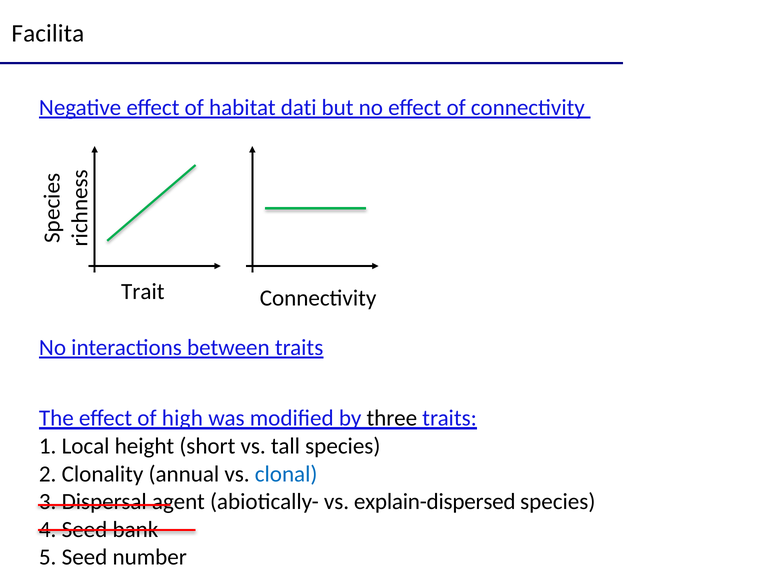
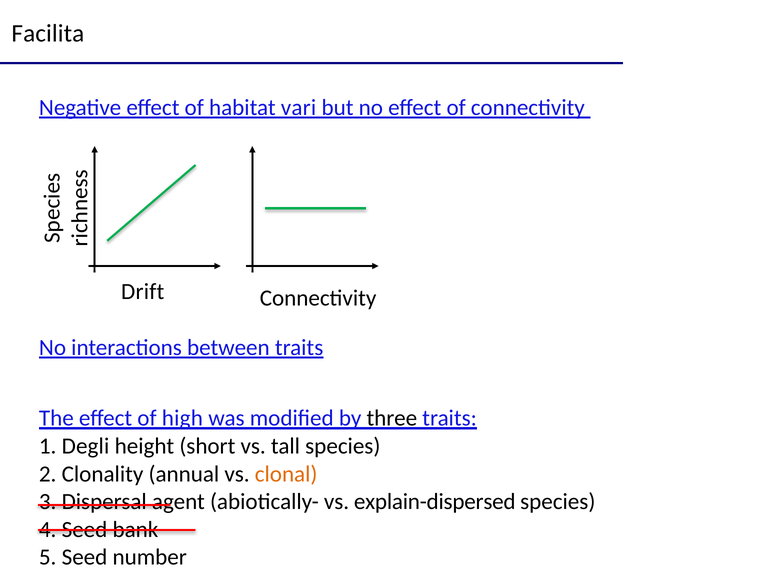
dati: dati -> vari (299, 108)
Trait: Trait -> Drift (143, 291)
Local: Local -> Degli (85, 446)
clonal colour: blue -> orange (286, 474)
